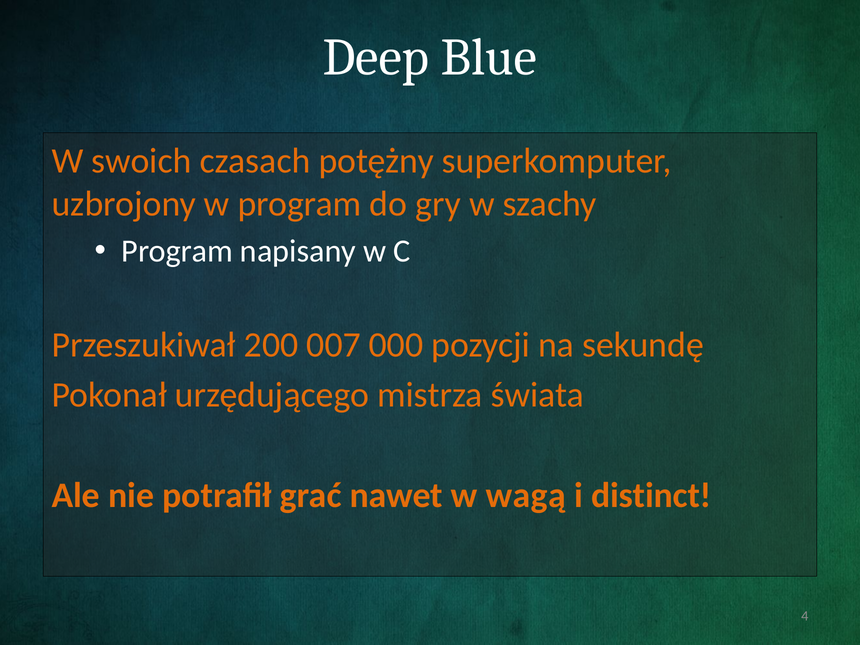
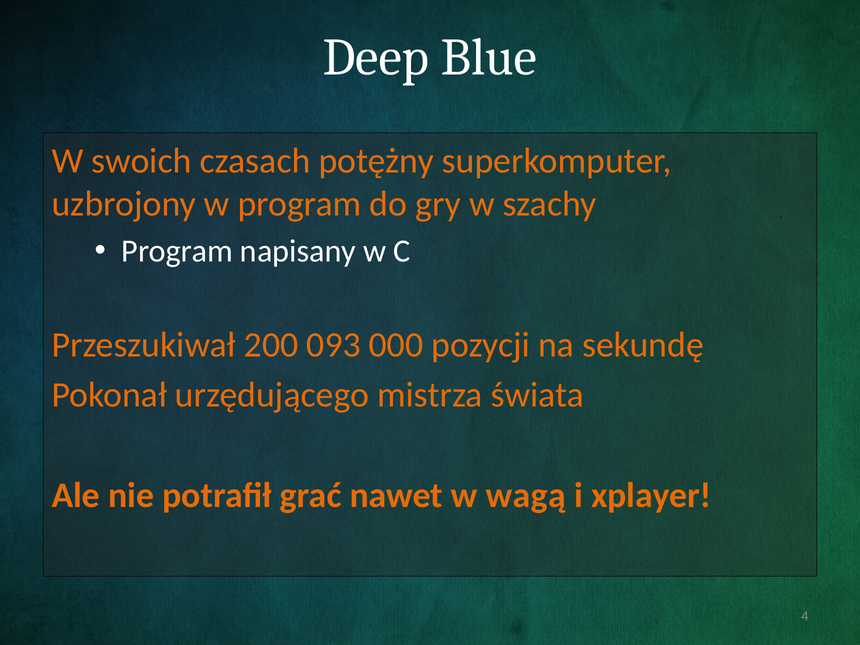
007: 007 -> 093 (334, 345)
distinct: distinct -> xplayer (651, 495)
